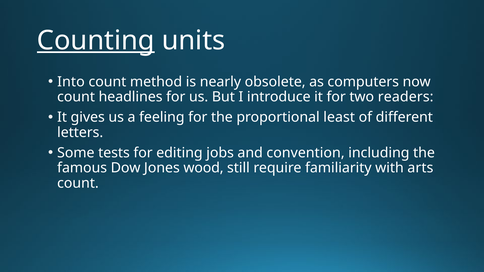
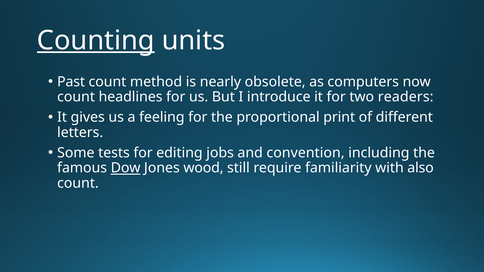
Into: Into -> Past (71, 82)
least: least -> print (339, 117)
Dow underline: none -> present (126, 168)
arts: arts -> also (421, 168)
